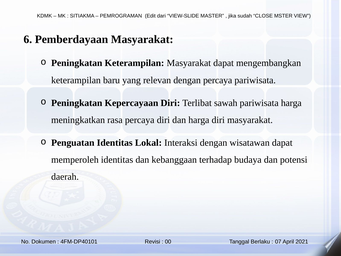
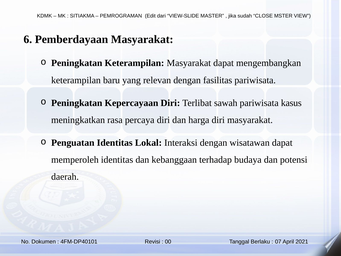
dengan percaya: percaya -> fasilitas (218, 80)
pariwisata harga: harga -> kasus (291, 103)
